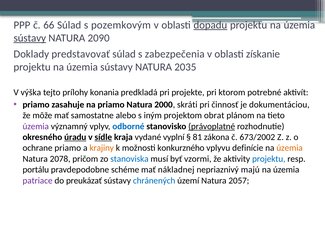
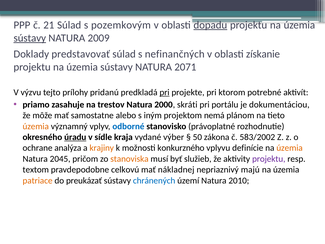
66: 66 -> 21 (49, 25)
2090: 2090 -> 2009 (99, 38)
zabezpečenia: zabezpečenia -> nefinančných (175, 54)
2035: 2035 -> 2071 (185, 67)
výška: výška -> výzvu (31, 92)
konania: konania -> pridanú (104, 92)
pri underline: none -> present (165, 92)
na priamo: priamo -> trestov (111, 105)
činnosť: činnosť -> portálu (225, 105)
obrat: obrat -> nemá (214, 115)
územia colour: purple -> orange (36, 126)
právoplatné underline: present -> none (212, 126)
sídle underline: present -> none (103, 137)
vyplní: vyplní -> výber (174, 137)
81: 81 -> 50 (197, 137)
673/2002: 673/2002 -> 583/2002 (257, 137)
ochrane priamo: priamo -> analýza (68, 148)
2078: 2078 -> 2045 (60, 159)
stanoviska colour: blue -> orange (129, 159)
vzormi: vzormi -> služieb (198, 159)
projektu colour: blue -> purple (269, 159)
portálu: portálu -> textom (36, 170)
schéme: schéme -> celkovú (125, 170)
patriace colour: purple -> orange (38, 180)
2057: 2057 -> 2010 (239, 180)
